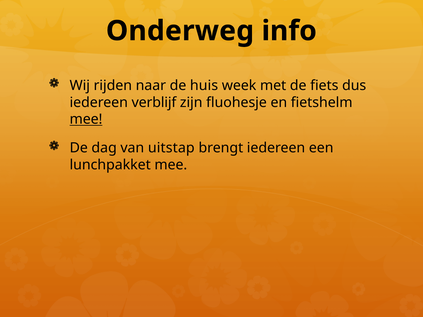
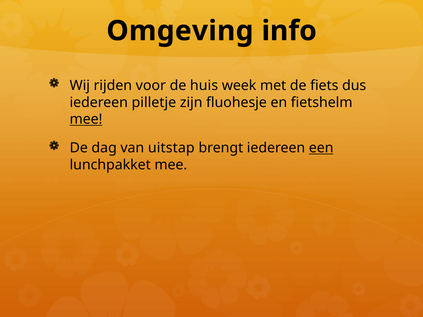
Onderweg: Onderweg -> Omgeving (180, 31)
naar: naar -> voor (151, 86)
verblijf: verblijf -> pilletje (154, 103)
een underline: none -> present (321, 148)
